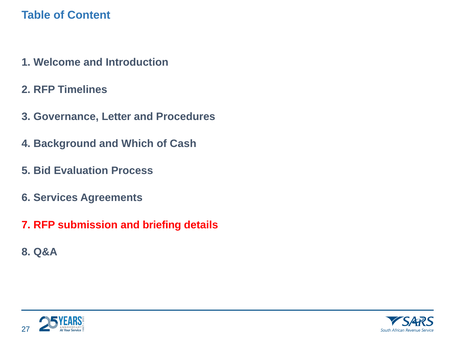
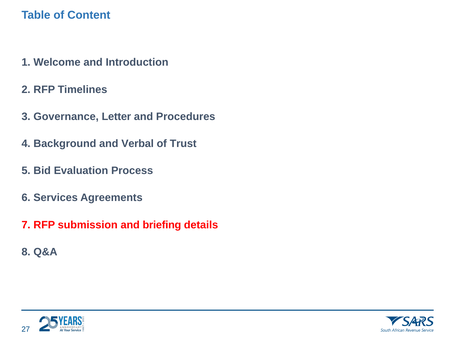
Which: Which -> Verbal (138, 144)
Cash: Cash -> Trust (183, 144)
